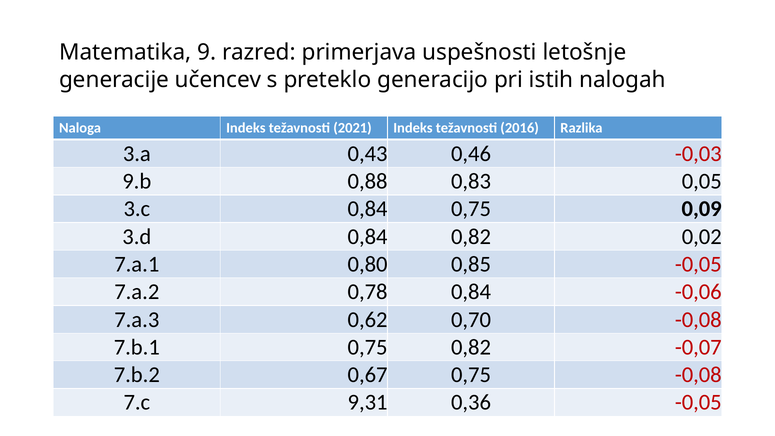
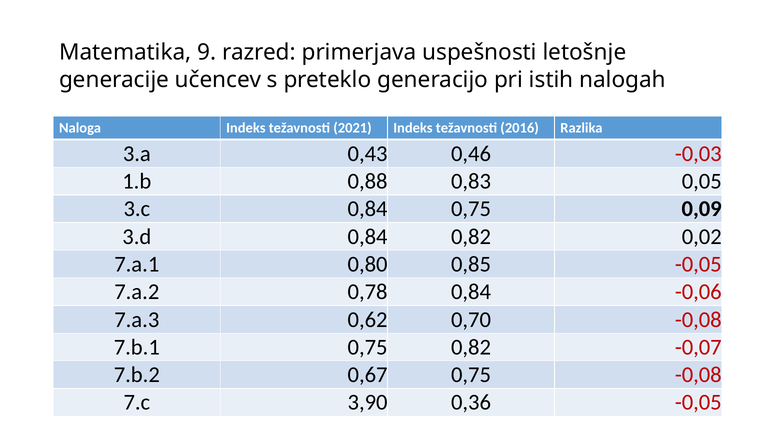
9.b: 9.b -> 1.b (137, 181)
9,31: 9,31 -> 3,90 (368, 402)
